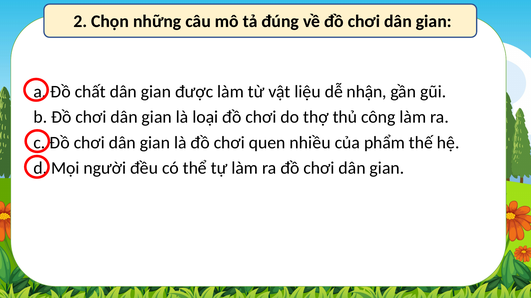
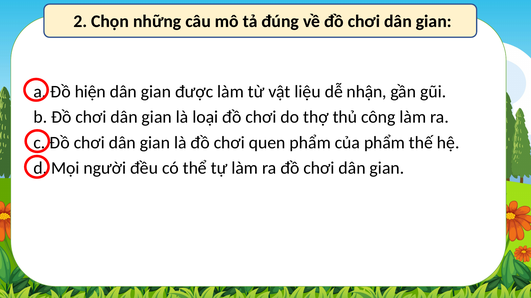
chất: chất -> hiện (90, 92)
quen nhiều: nhiều -> phẩm (310, 143)
